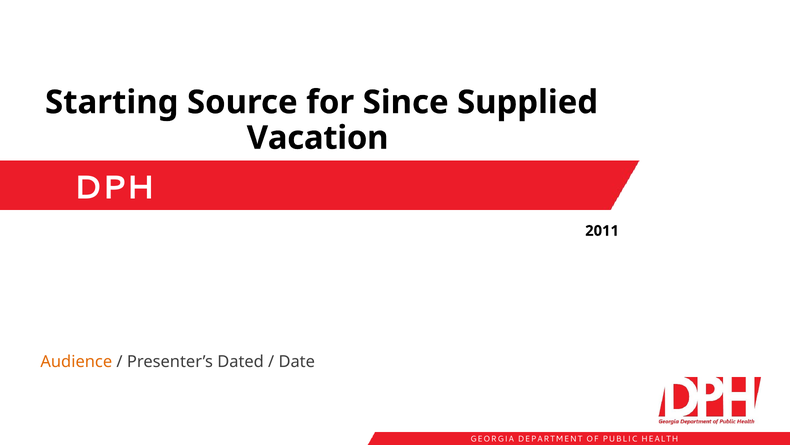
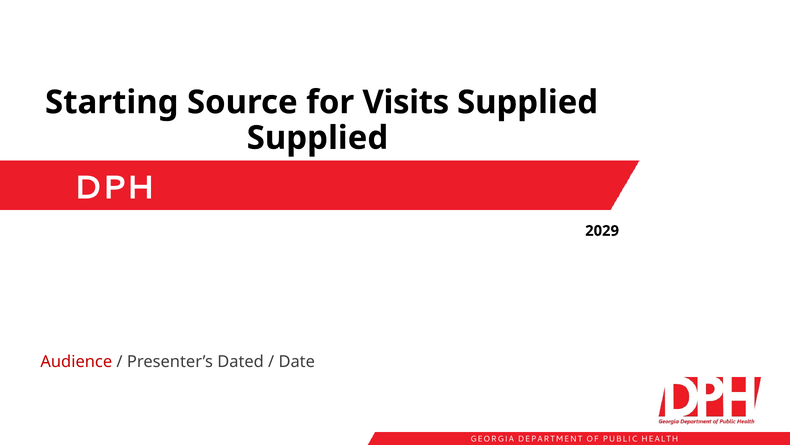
Since: Since -> Visits (406, 102)
Vacation: Vacation -> Supplied (317, 138)
2011: 2011 -> 2029 (602, 231)
Audience colour: orange -> red (76, 361)
